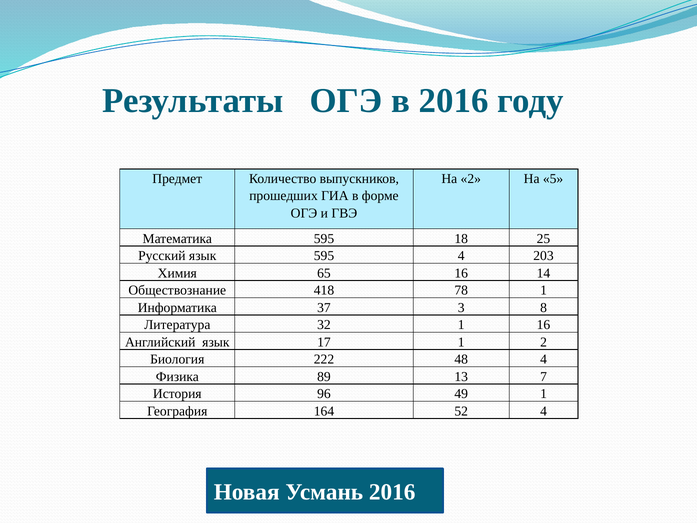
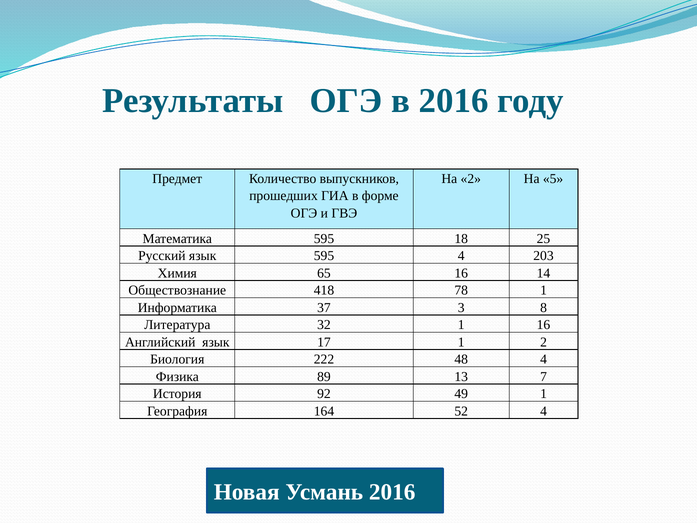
96: 96 -> 92 (324, 394)
